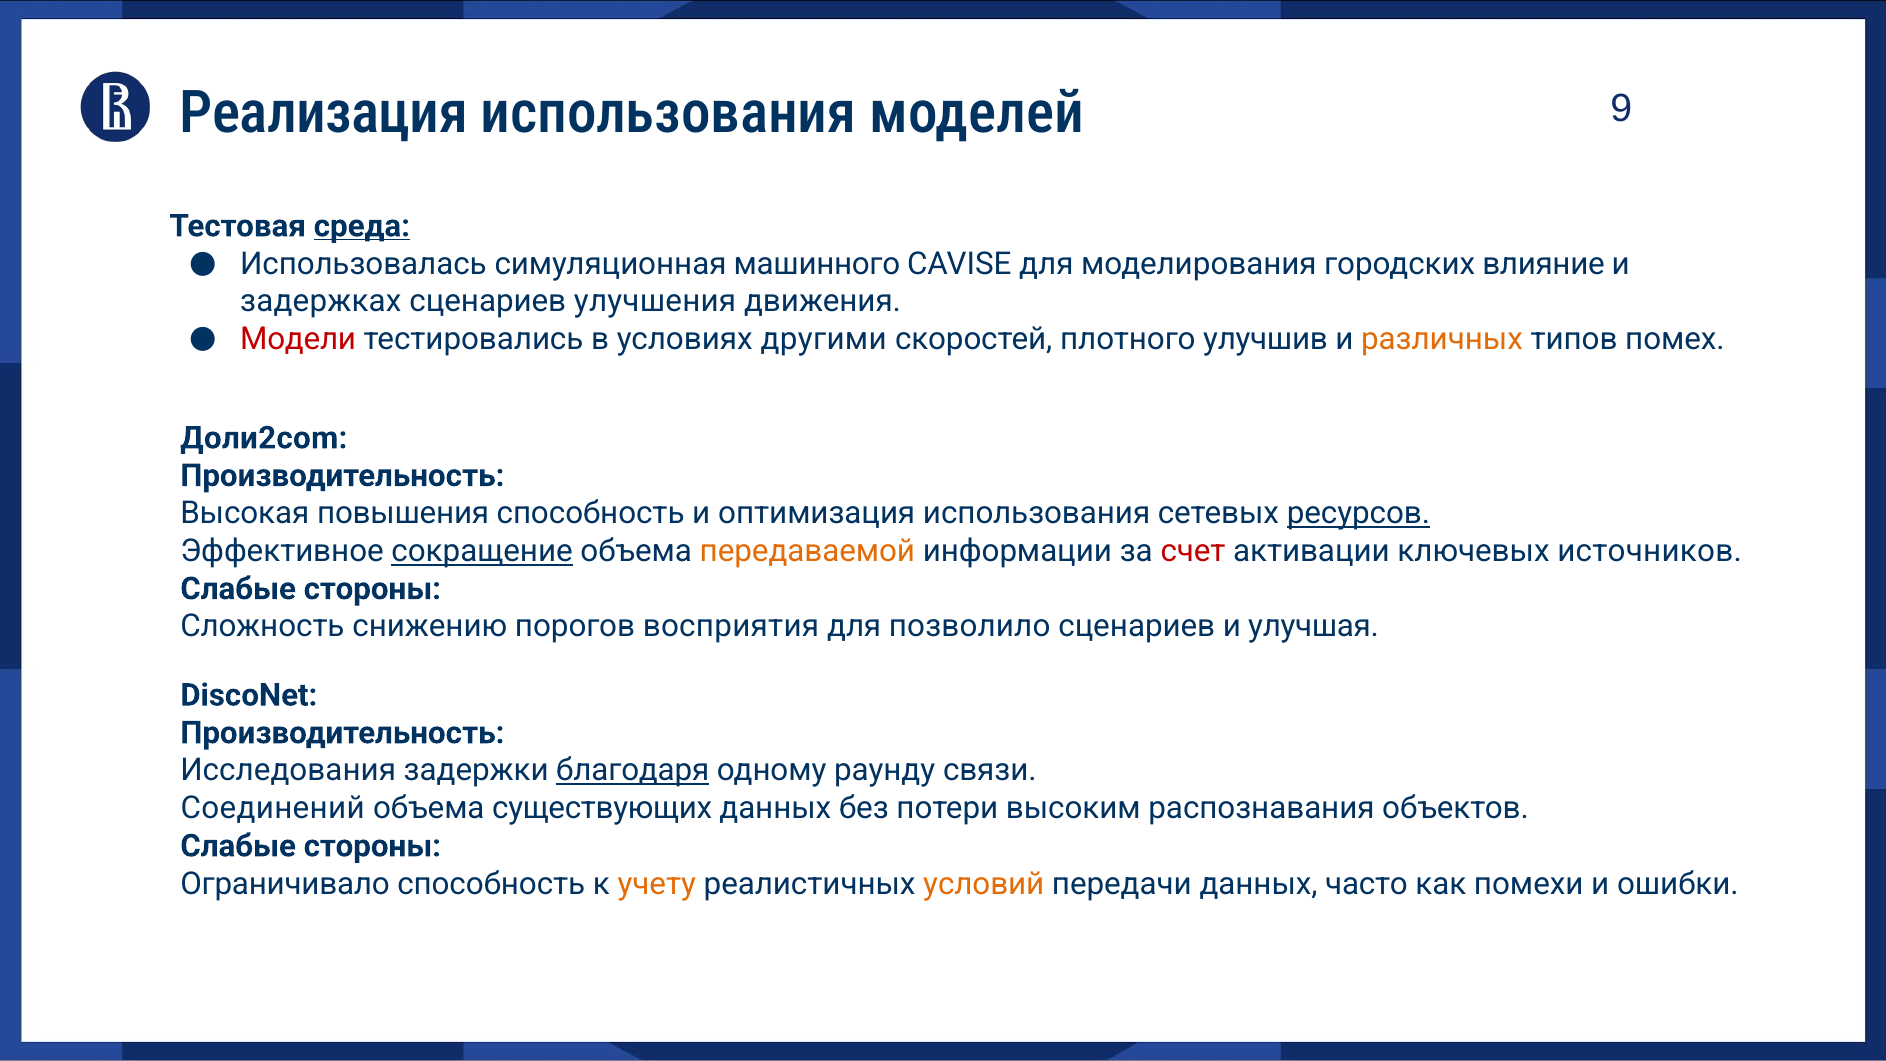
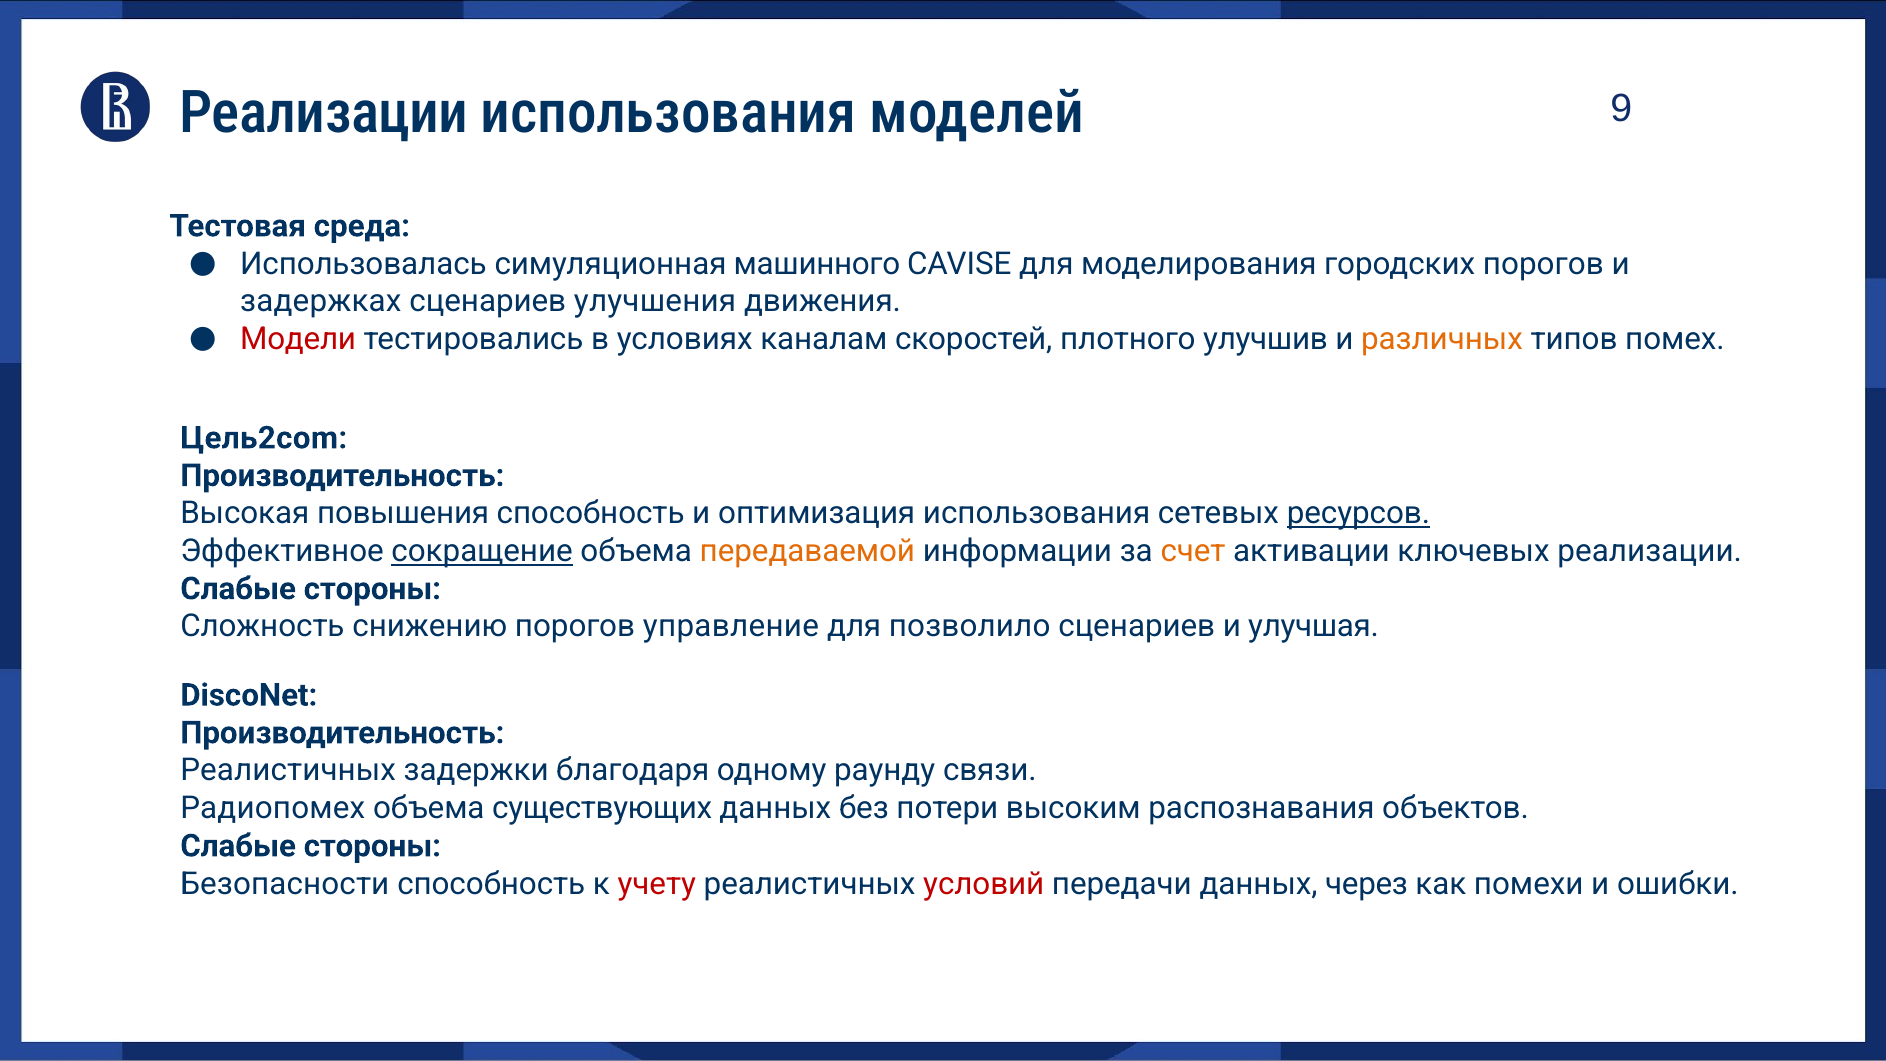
Реализация: Реализация -> Реализации (324, 113)
среда underline: present -> none (362, 226)
городских влияние: влияние -> порогов (1543, 264)
другими: другими -> каналам (824, 339)
Доли2com: Доли2com -> Цель2com (264, 438)
счет colour: red -> orange (1193, 551)
ключевых источников: источников -> реализации (1650, 551)
восприятия: восприятия -> управление (731, 626)
Исследования: Исследования -> Реалистичных (288, 770)
благодаря underline: present -> none (633, 770)
Соединений: Соединений -> Радиопомех (273, 808)
Ограничивало: Ограничивало -> Безопасности (285, 884)
учету colour: orange -> red (657, 884)
условий colour: orange -> red (984, 884)
часто: часто -> через (1367, 884)
